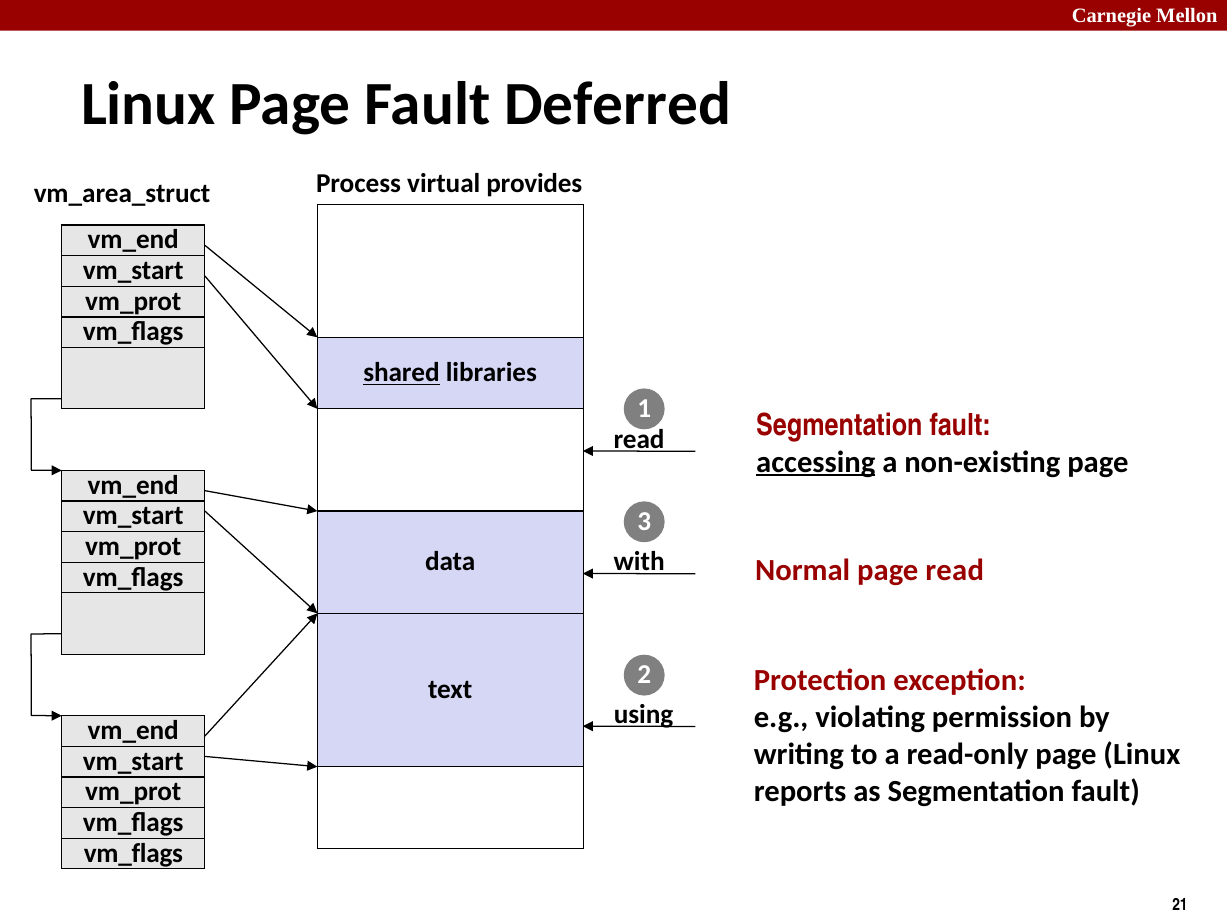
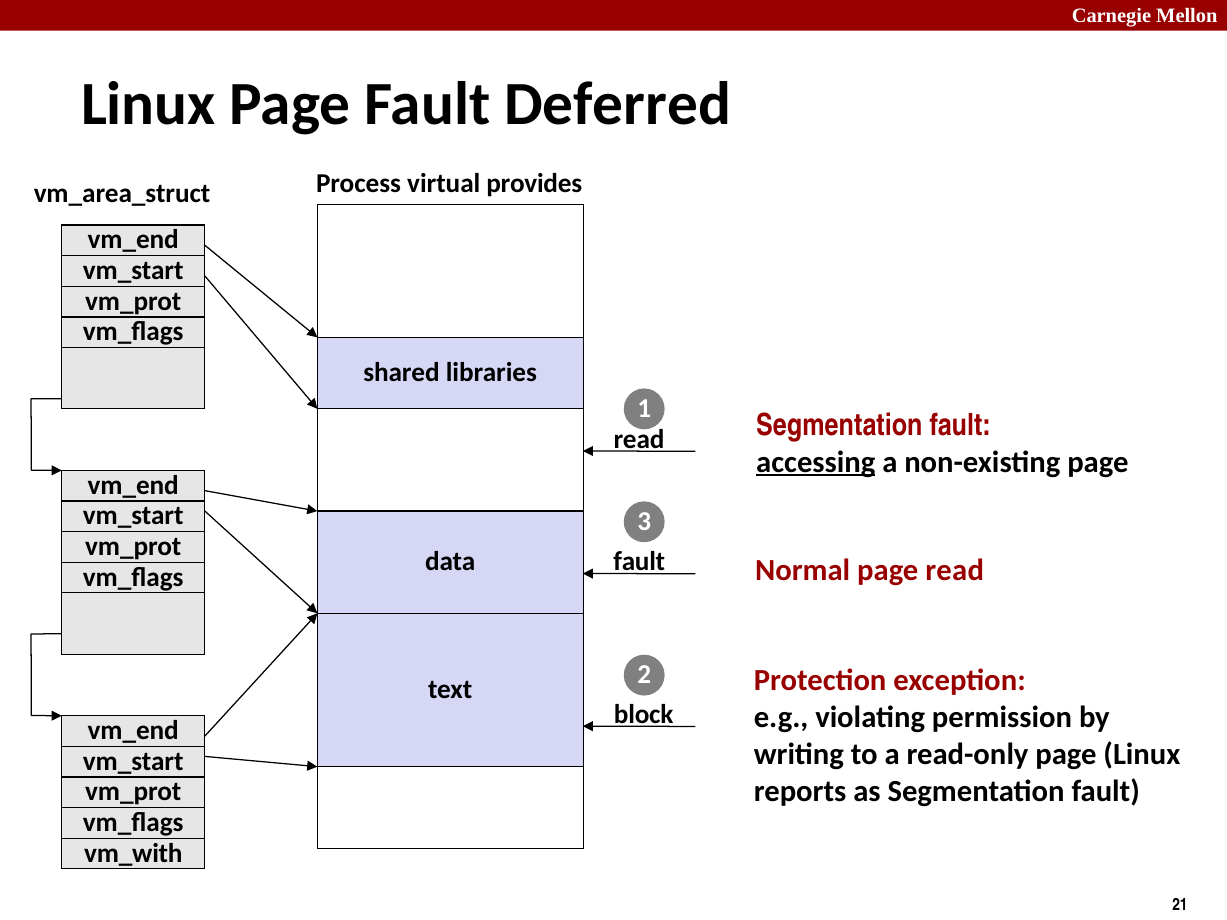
shared underline: present -> none (402, 373)
with: with -> fault (639, 562)
using: using -> block (644, 715)
vm_flags: vm_flags -> vm_with (133, 853)
